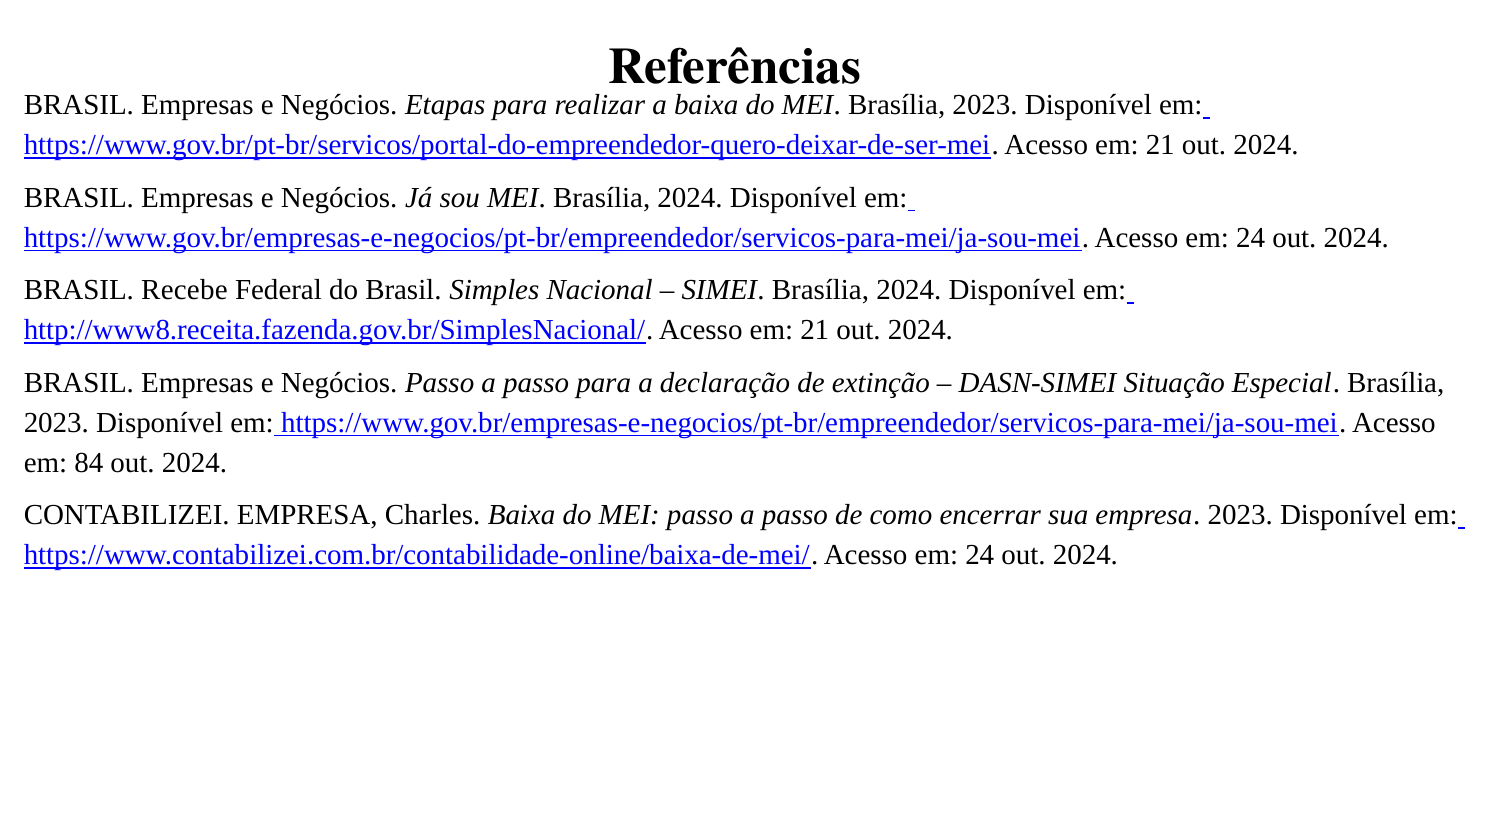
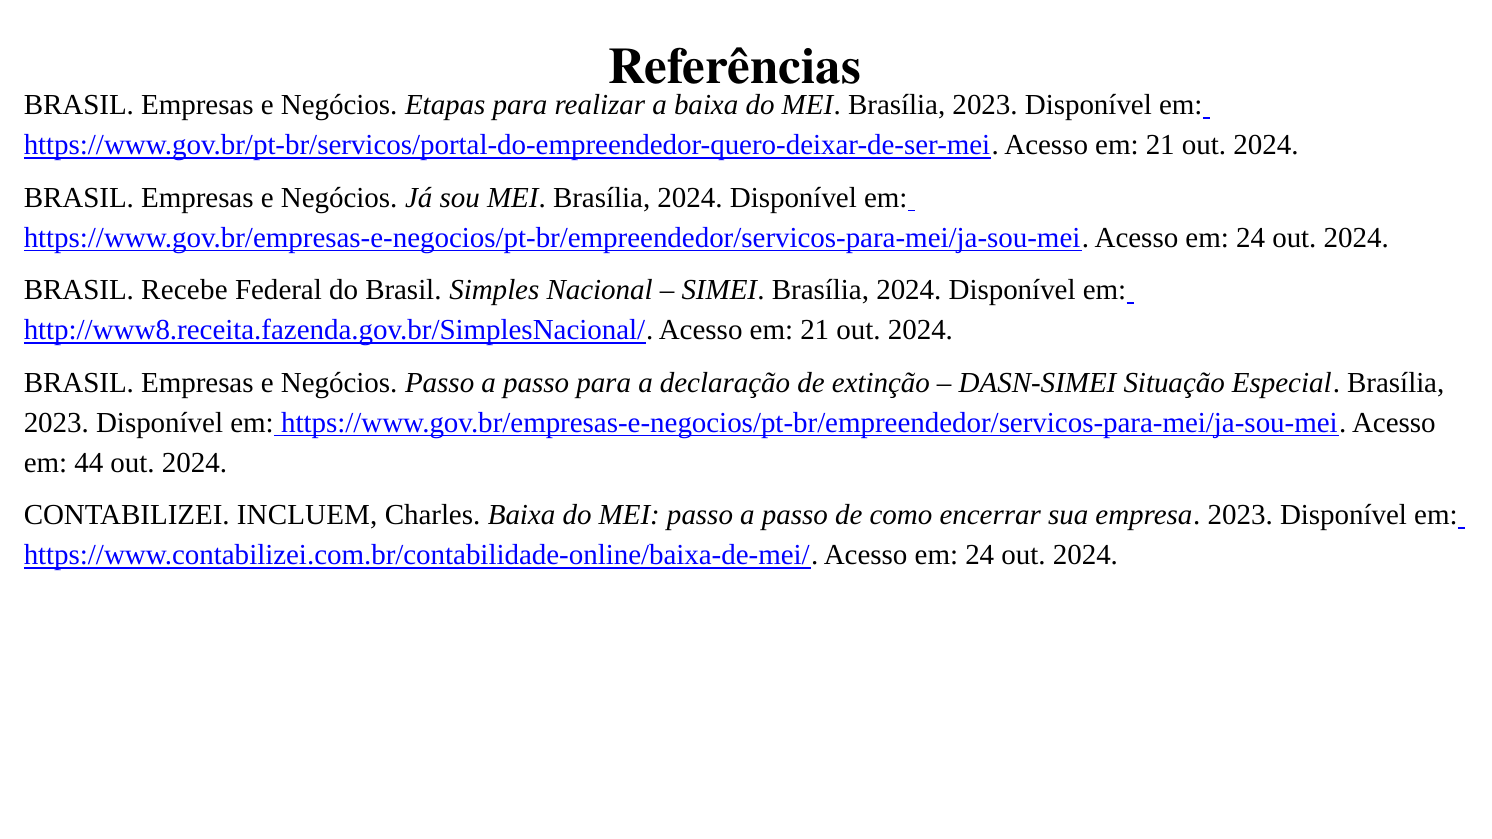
84: 84 -> 44 (89, 463)
CONTABILIZEI EMPRESA: EMPRESA -> INCLUEM (307, 515)
